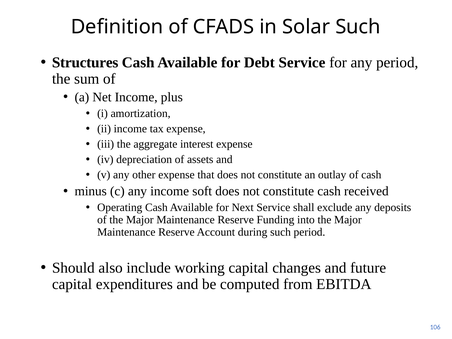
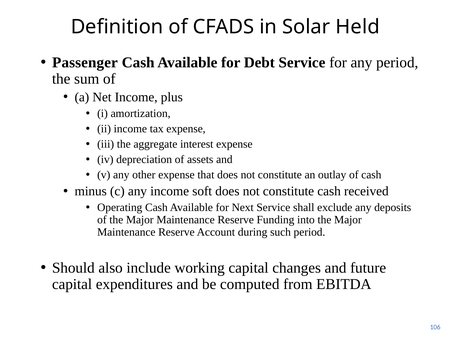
Solar Such: Such -> Held (358, 27)
Structures: Structures -> Passenger (85, 63)
